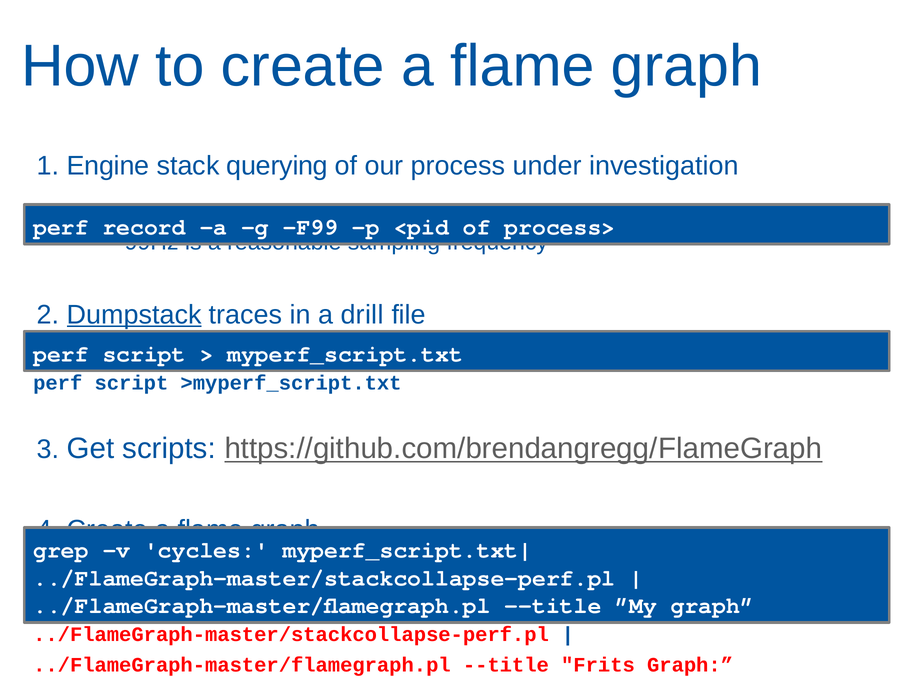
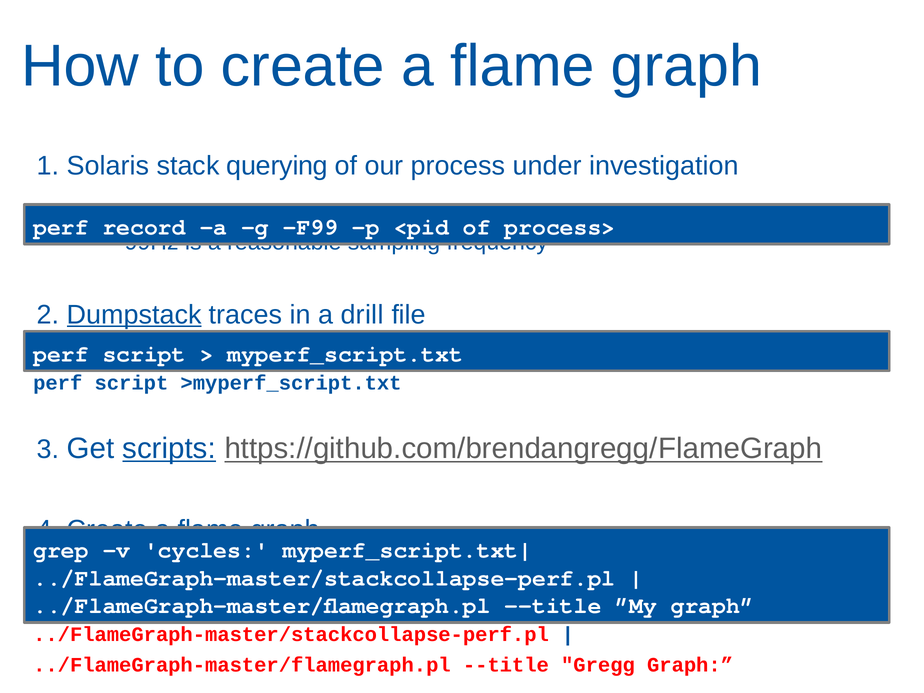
Engine: Engine -> Solaris (108, 166)
scripts underline: none -> present (169, 449)
Frits: Frits -> Gregg (598, 665)
